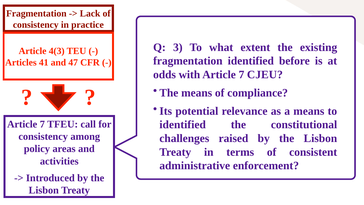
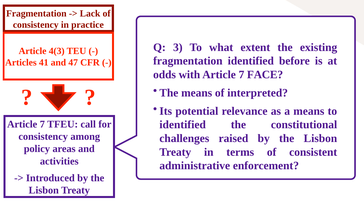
CJEU: CJEU -> FACE (265, 75)
compliance: compliance -> interpreted (258, 93)
